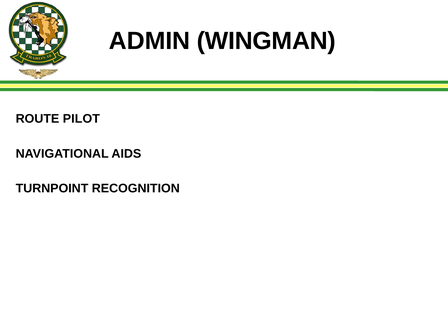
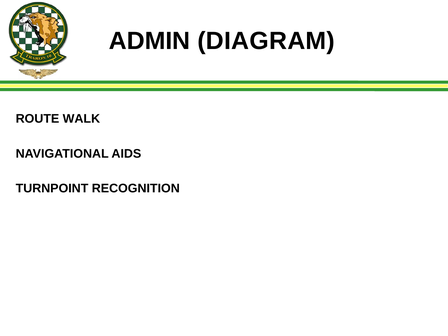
WINGMAN: WINGMAN -> DIAGRAM (266, 41)
PILOT: PILOT -> WALK (81, 119)
